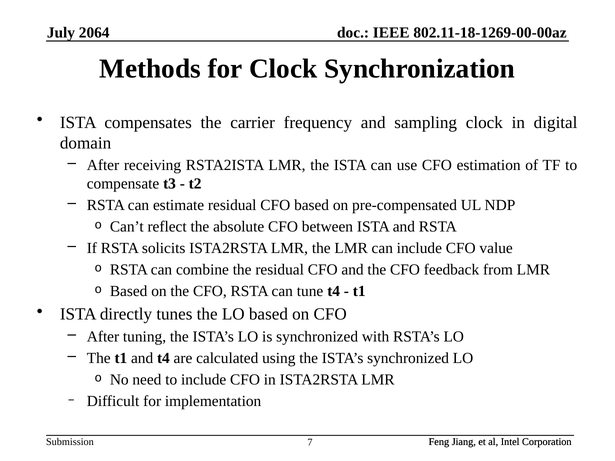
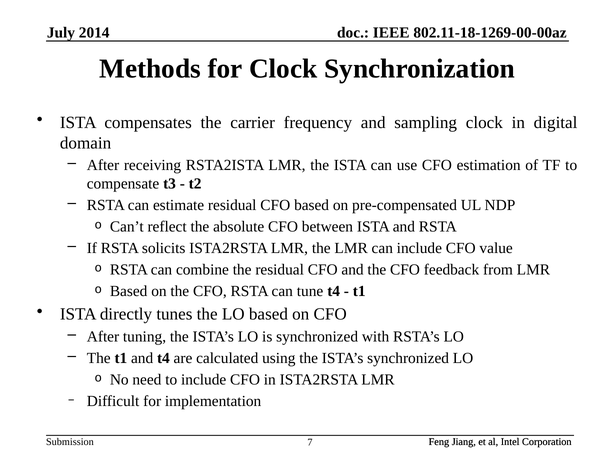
2064: 2064 -> 2014 (94, 33)
